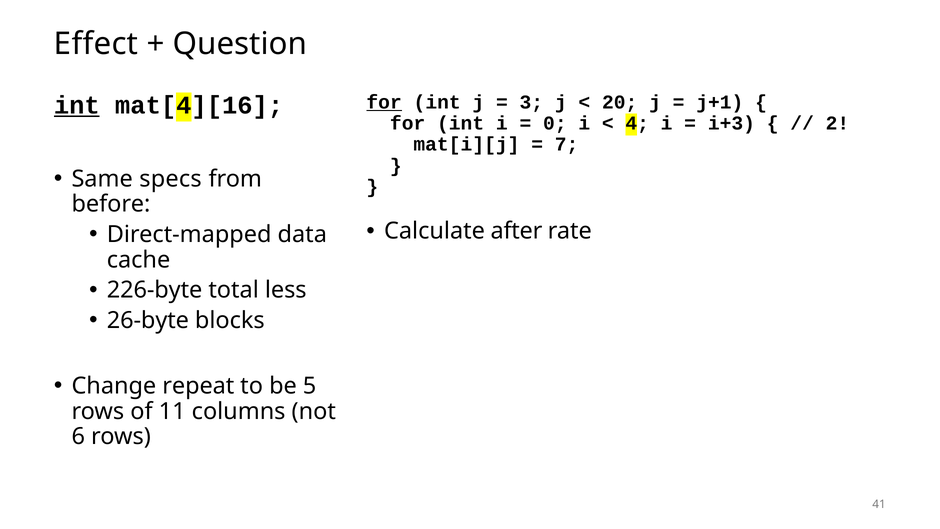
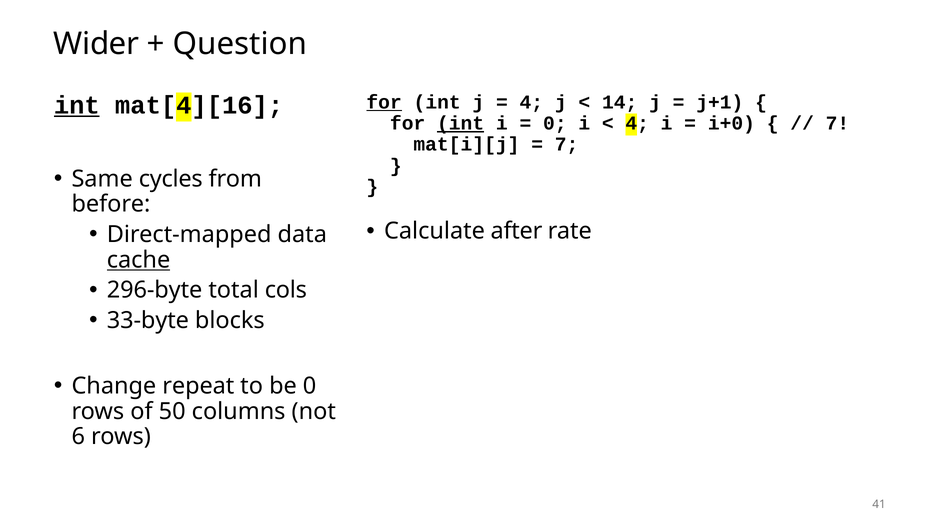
Effect: Effect -> Wider (96, 44)
3: 3 -> 4 (531, 102)
20: 20 -> 14 (620, 102)
int underline: none -> present (461, 123)
i+3: i+3 -> i+0 (731, 123)
2: 2 -> 7 (837, 123)
specs: specs -> cycles (171, 179)
cache underline: none -> present (139, 260)
226-byte: 226-byte -> 296-byte (155, 290)
less: less -> cols (286, 290)
26-byte: 26-byte -> 33-byte (148, 320)
be 5: 5 -> 0 (310, 386)
11: 11 -> 50 (172, 411)
